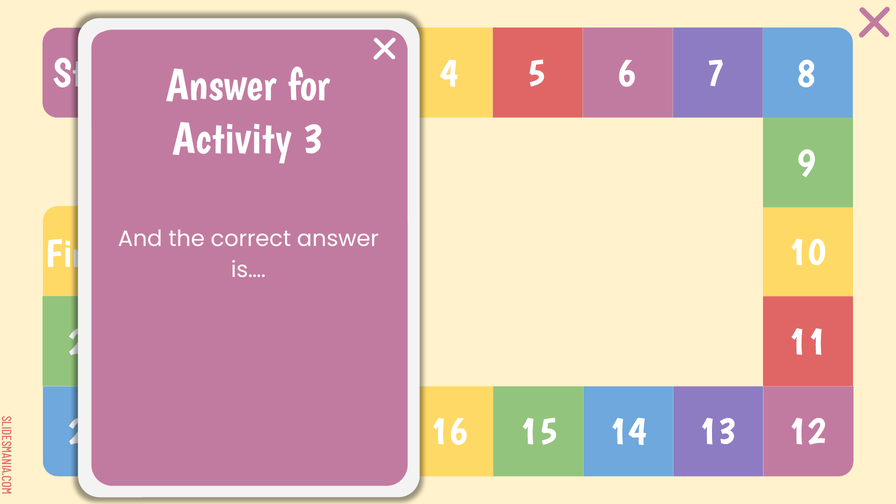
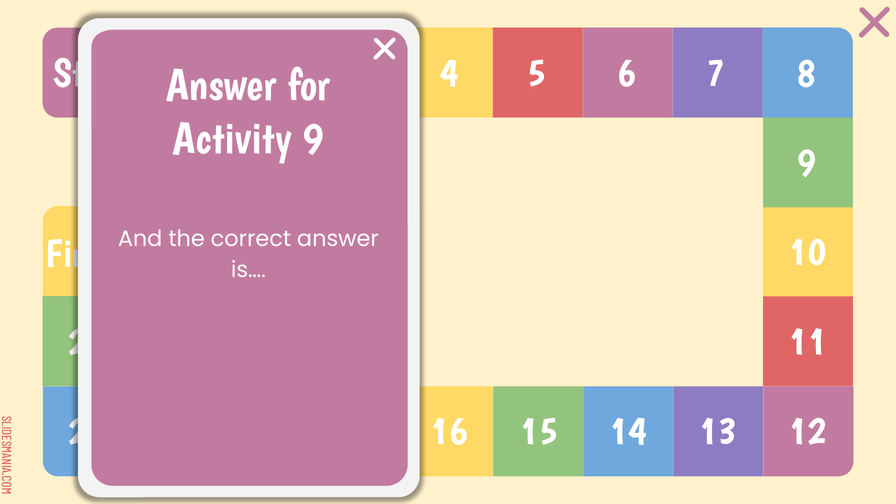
3: 3 -> 9 (313, 139)
